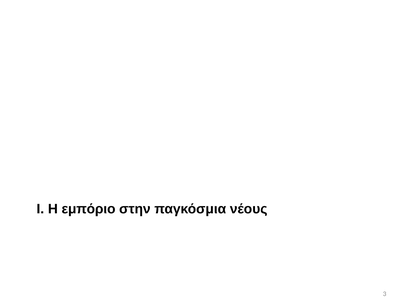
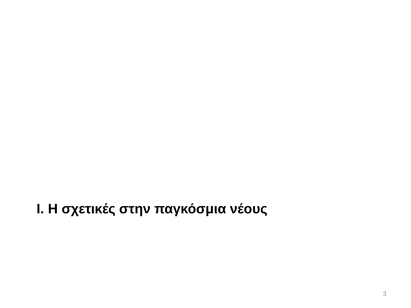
εμπόριο: εμπόριο -> σχετικές (89, 209)
